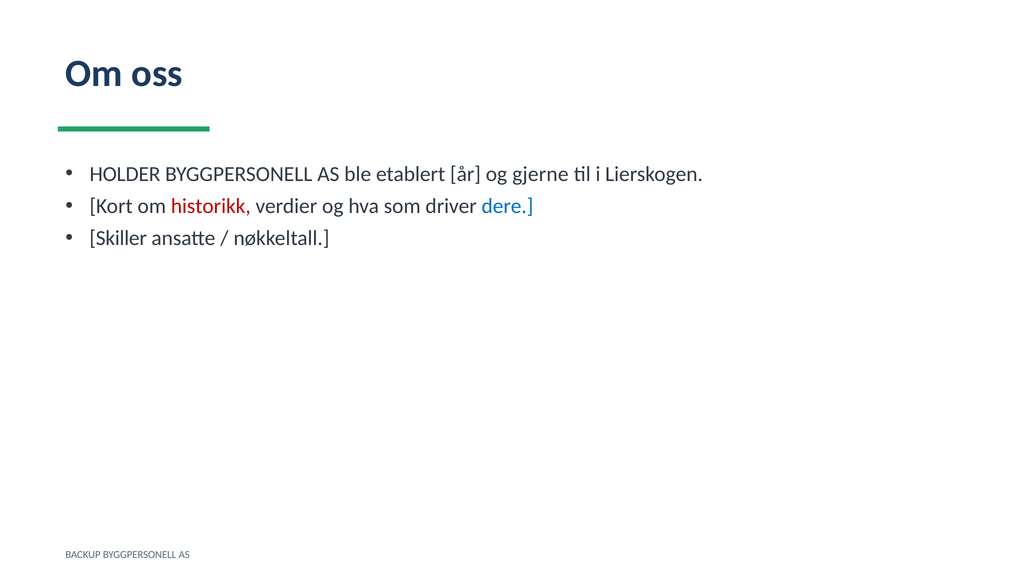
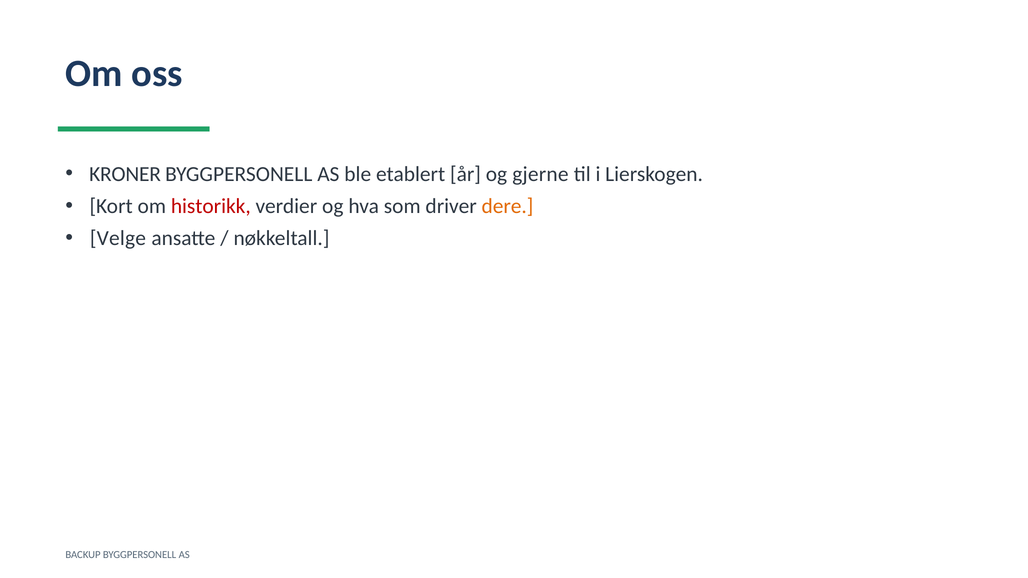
HOLDER: HOLDER -> KRONER (125, 174)
dere colour: blue -> orange (507, 206)
Skiller: Skiller -> Velge (118, 238)
